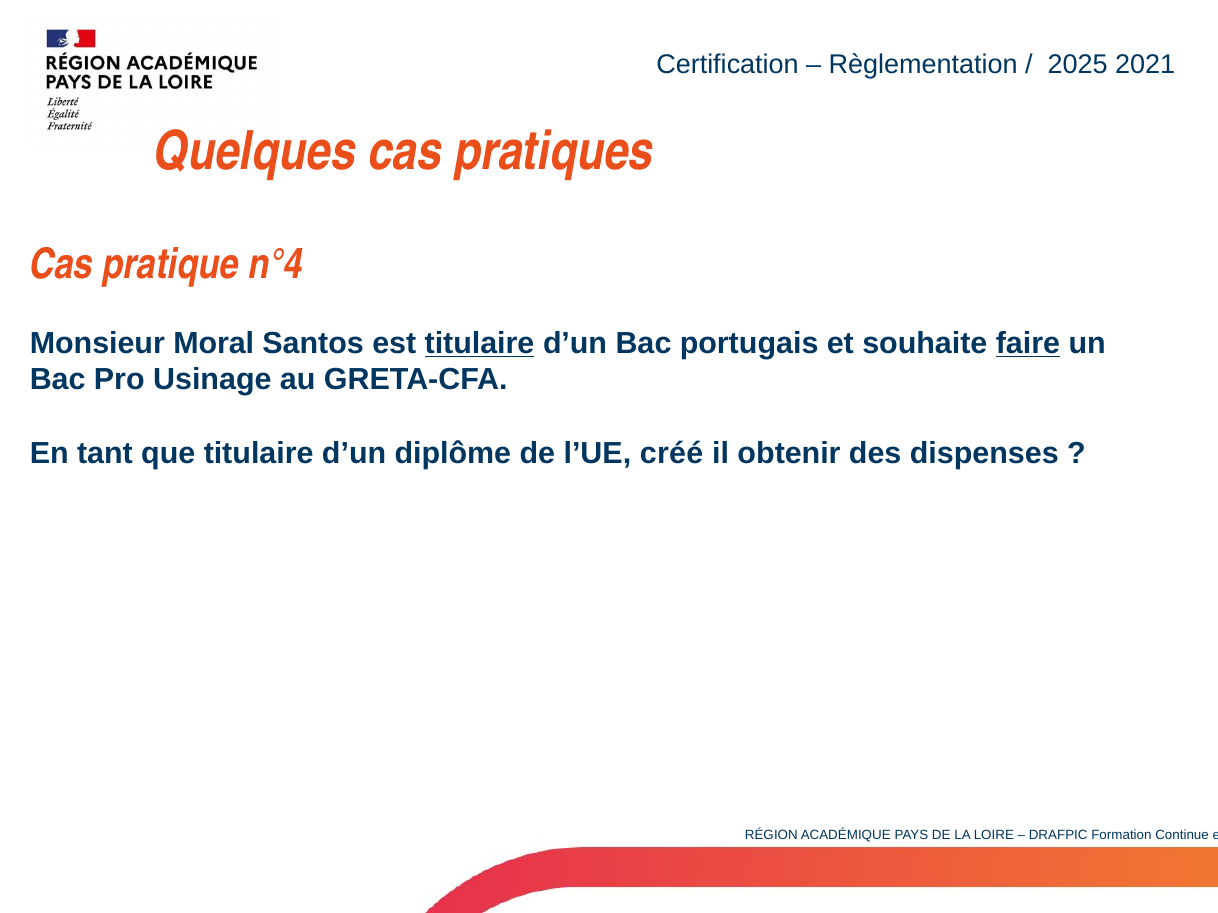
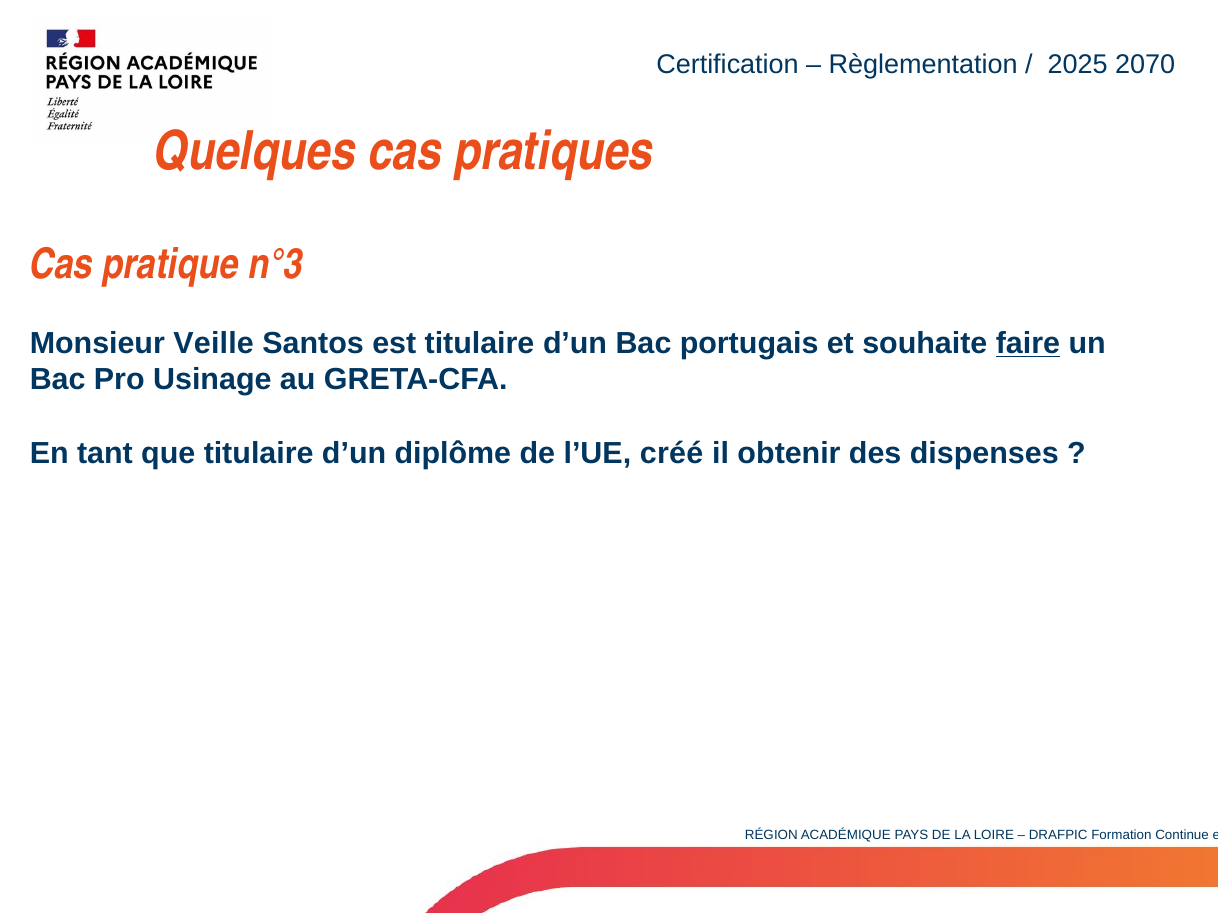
2021: 2021 -> 2070 (1145, 65)
n°4: n°4 -> n°3 (276, 264)
Moral: Moral -> Veille (214, 344)
titulaire underline: present -> none (480, 344)
